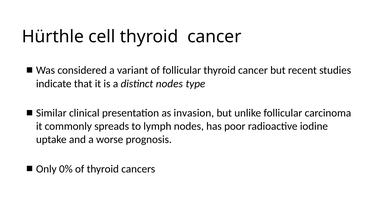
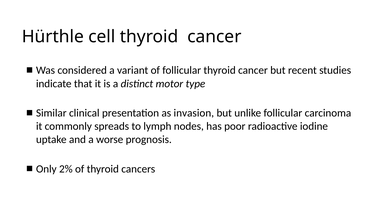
distinct nodes: nodes -> motor (169, 84)
0%: 0% -> 2% (66, 169)
